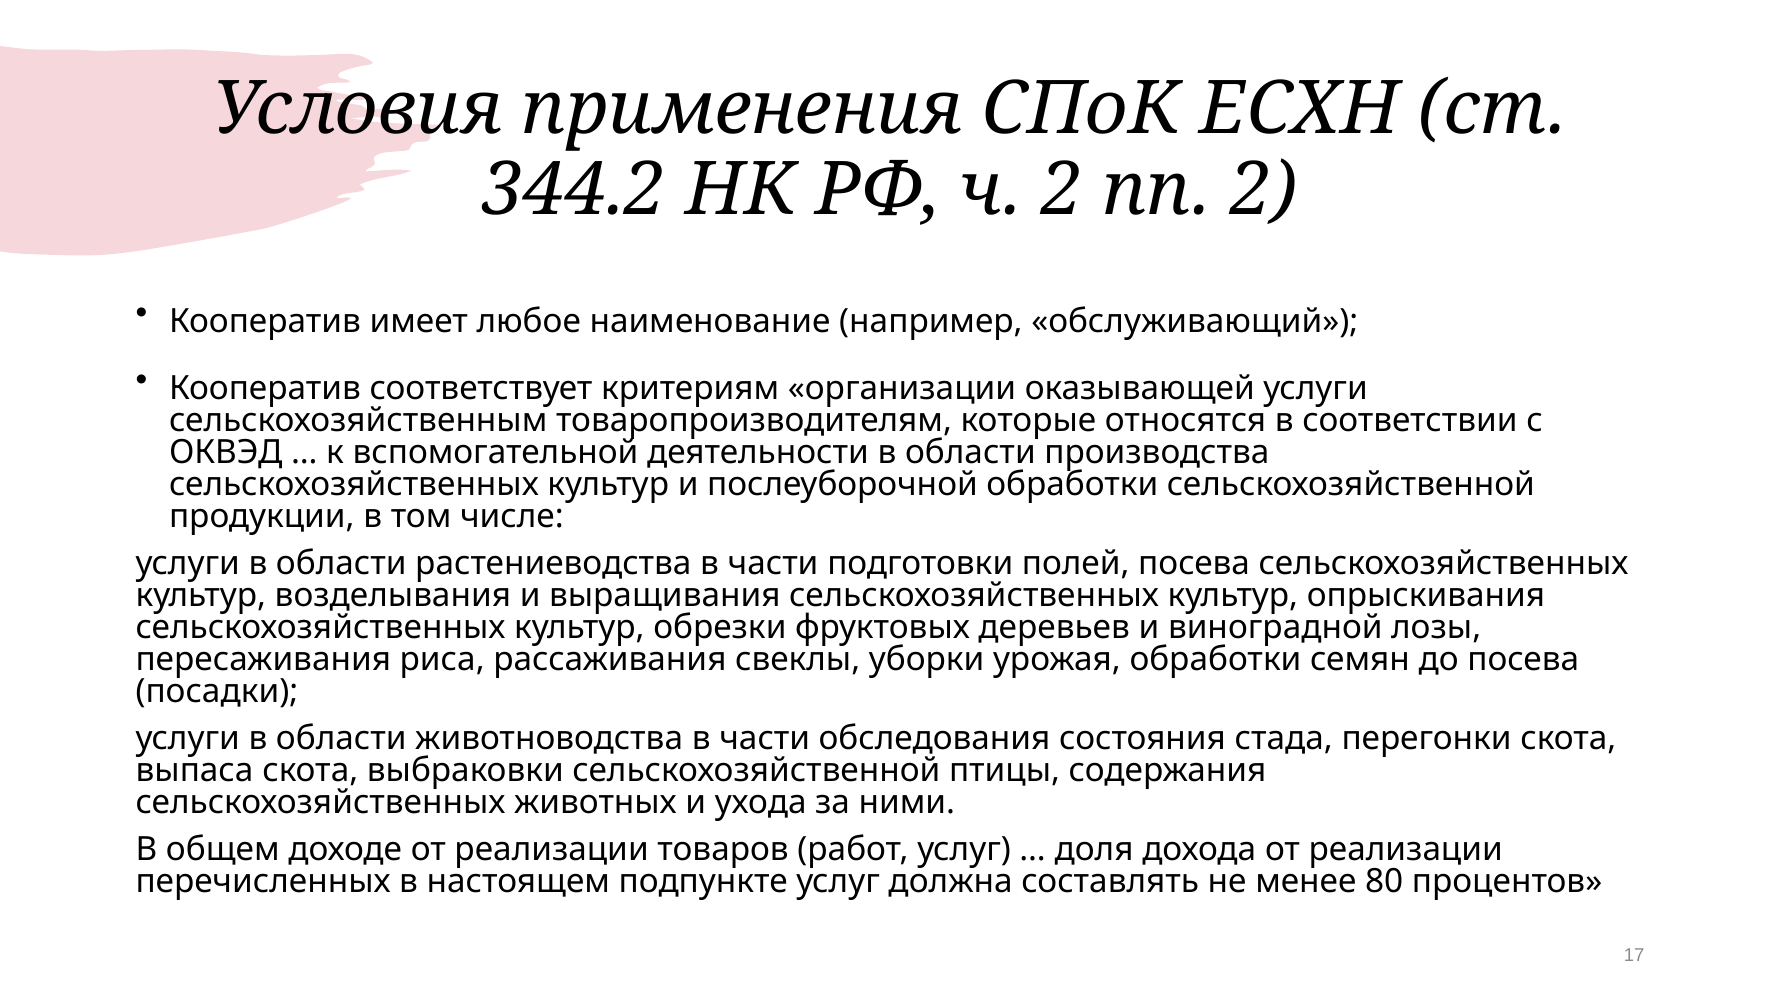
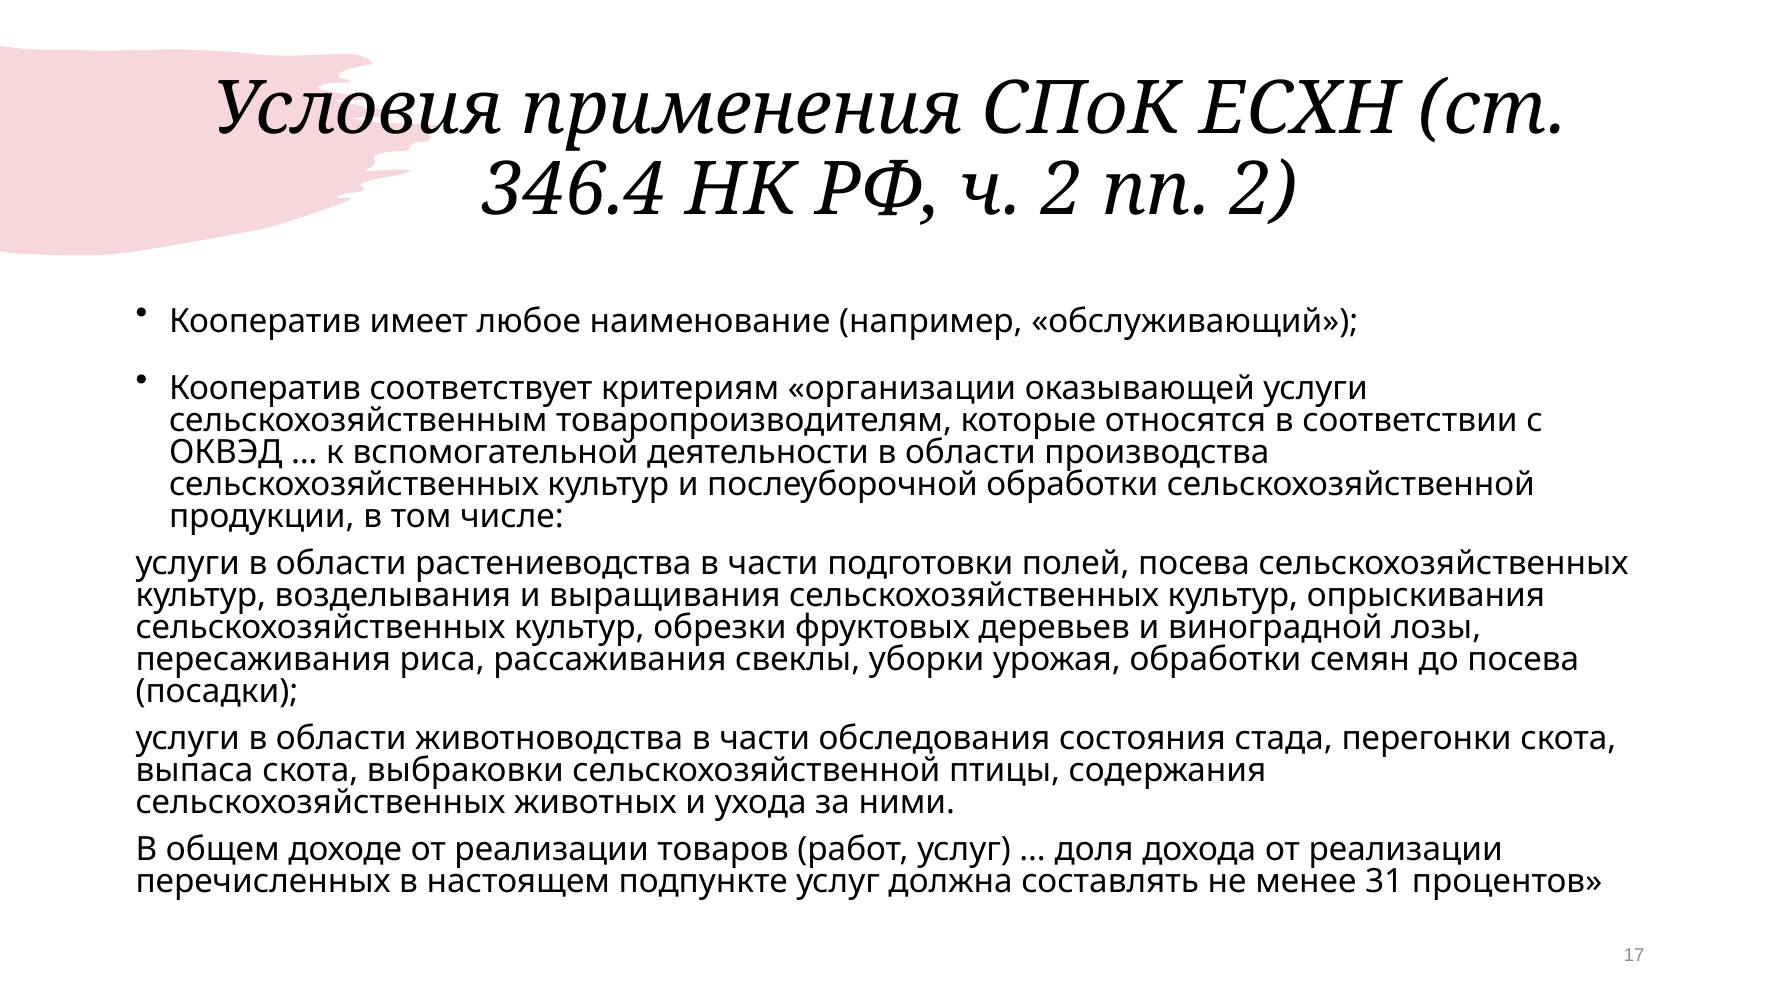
344.2: 344.2 -> 346.4 (574, 190)
80: 80 -> 31 (1384, 882)
